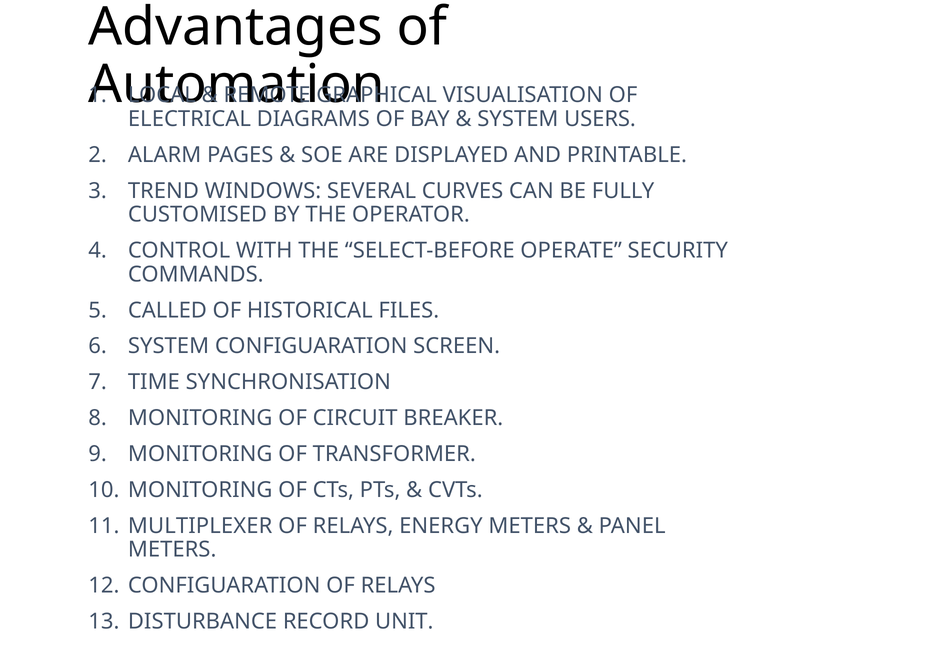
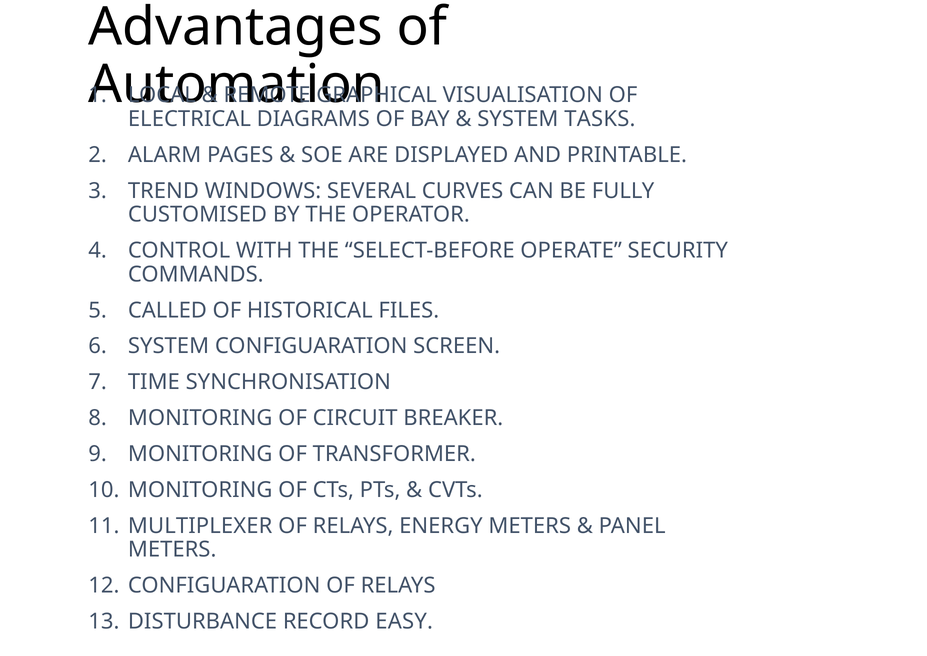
USERS: USERS -> TASKS (600, 119)
UNIT: UNIT -> EASY (404, 621)
